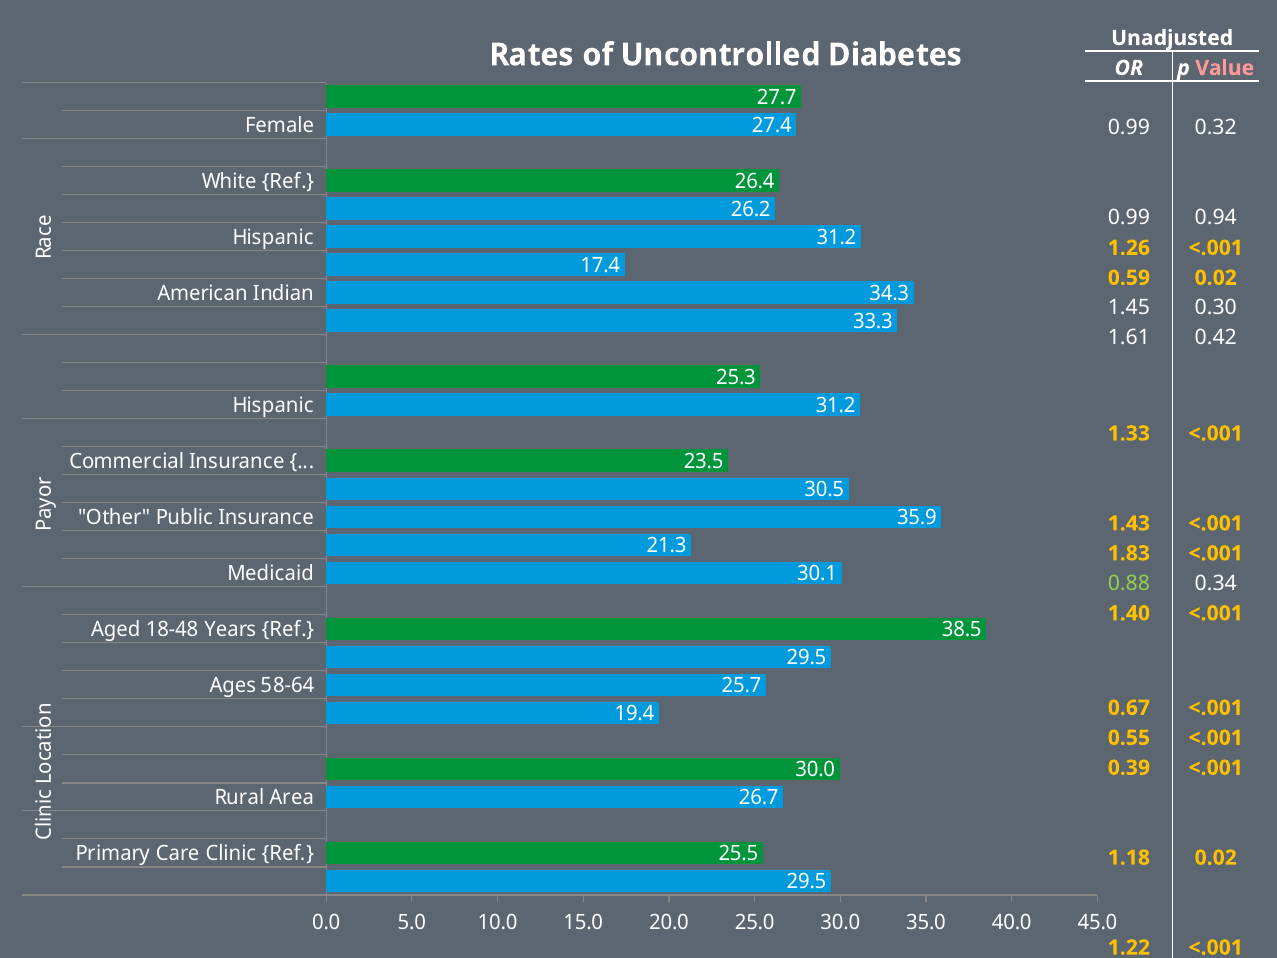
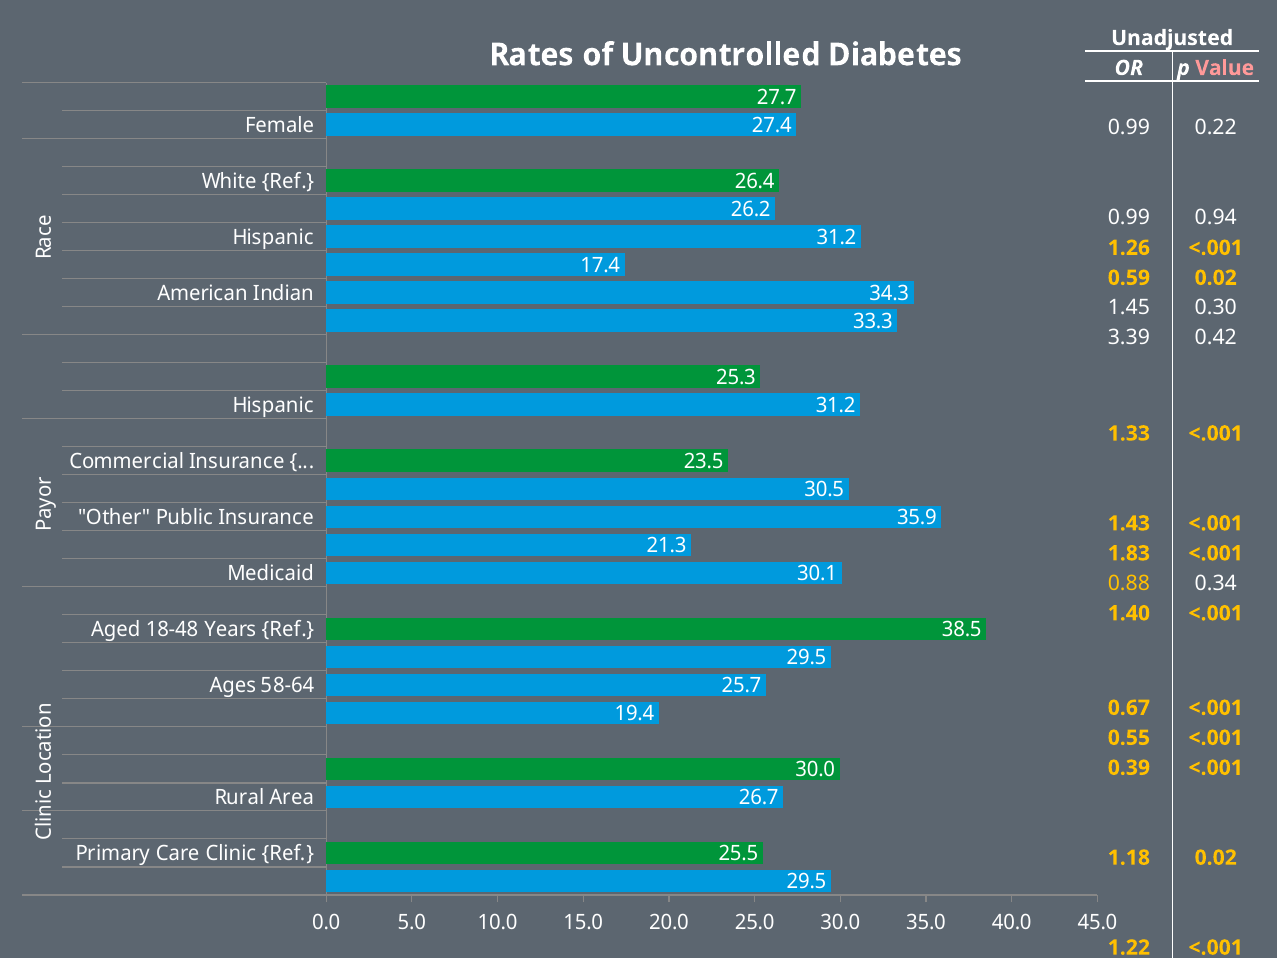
0.32: 0.32 -> 0.22 (1216, 128)
1.61: 1.61 -> 3.39 (1129, 338)
0.88 colour: light green -> yellow (1129, 583)
